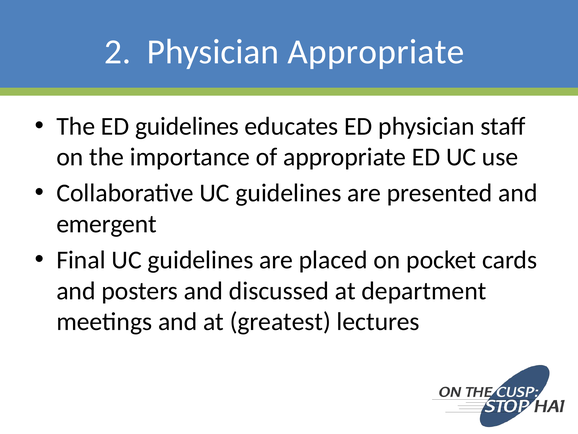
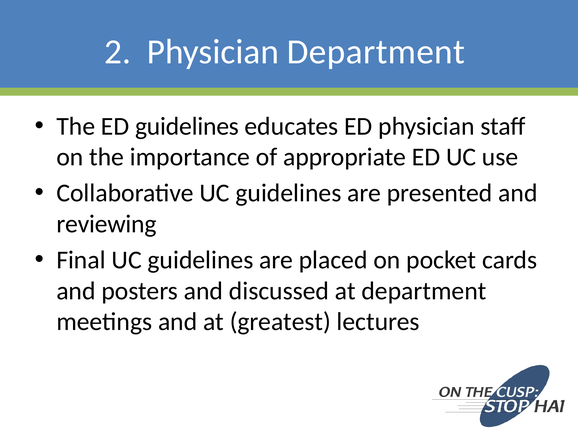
Physician Appropriate: Appropriate -> Department (376, 52)
emergent: emergent -> reviewing (107, 224)
